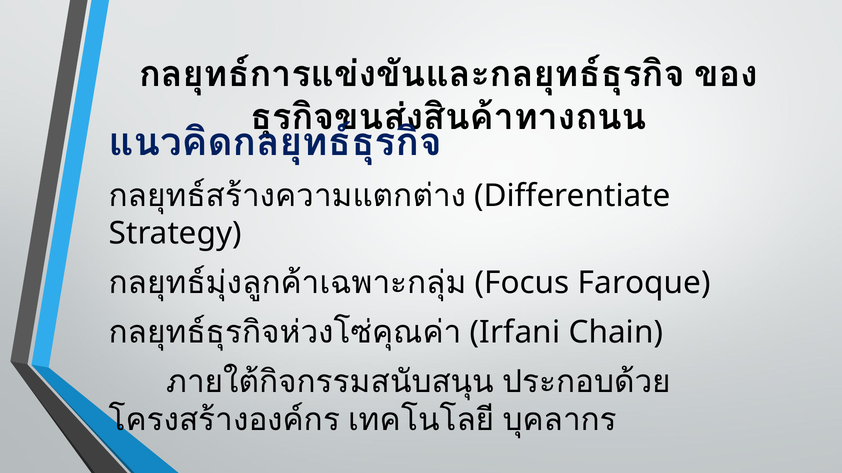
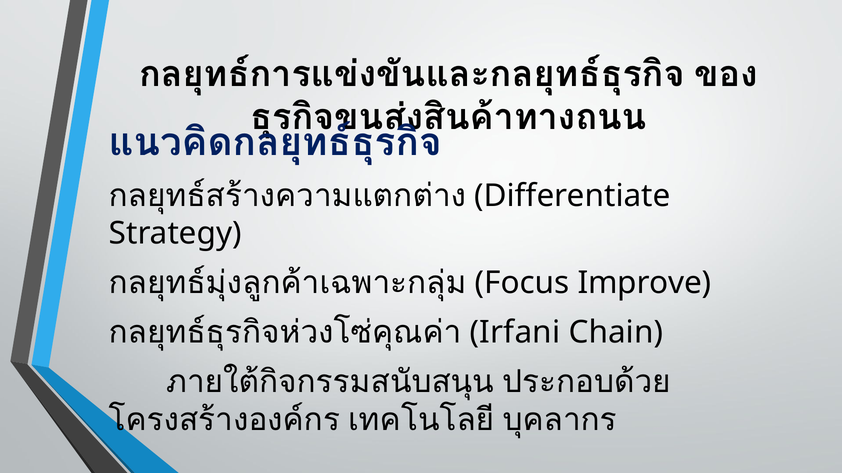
Faroque: Faroque -> Improve (644, 283)
